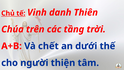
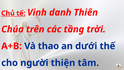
chết: chết -> thao (48, 46)
